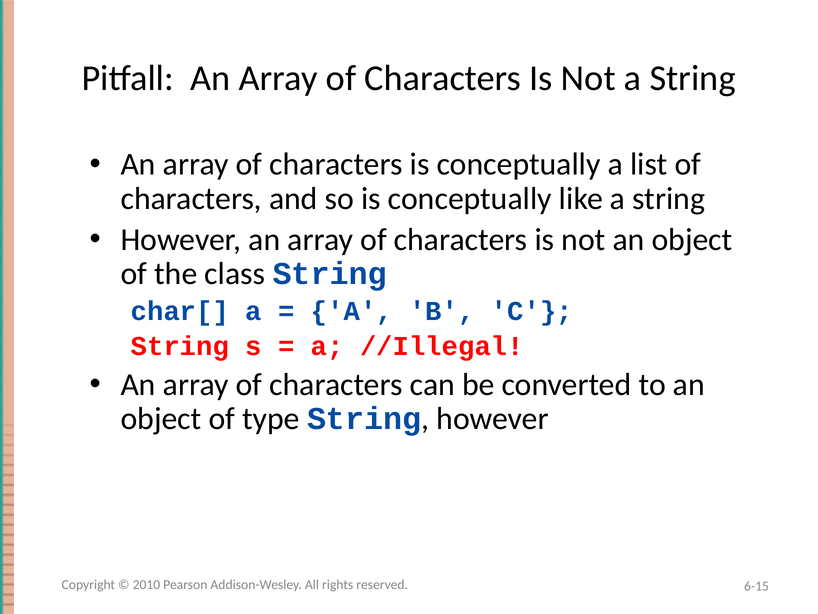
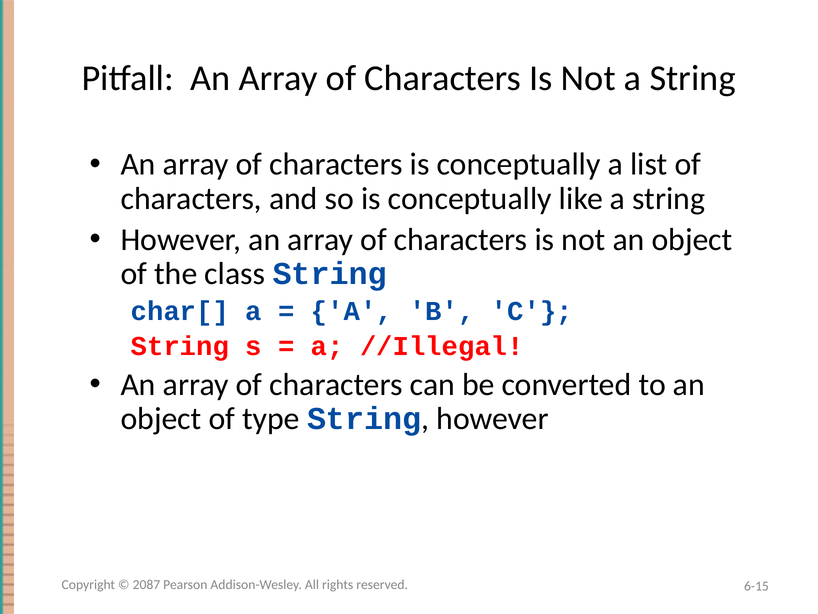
2010: 2010 -> 2087 (146, 584)
